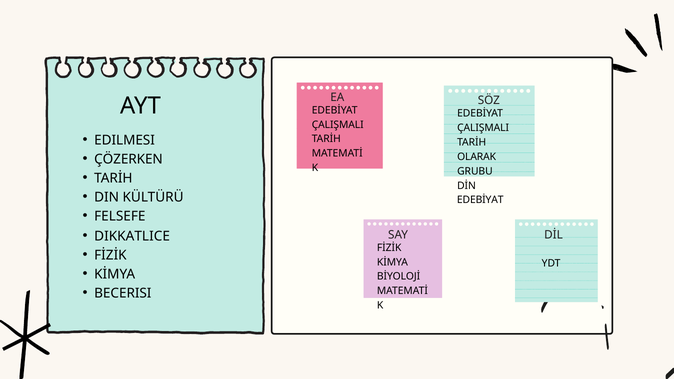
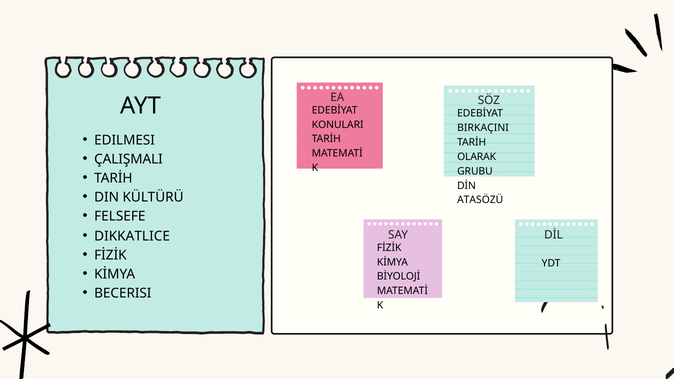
ÇALIŞMALI: ÇALIŞMALI -> KONULARI (338, 125)
ÇALIŞMALI: ÇALIŞMALI -> BIRKAÇINI (483, 128)
ÇÖZERKEN: ÇÖZERKEN -> ÇALIŞMALI (128, 159)
EDEBİYAT: EDEBİYAT -> ATASÖZÜ (480, 200)
